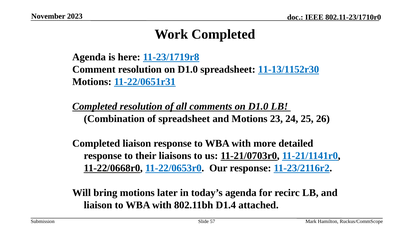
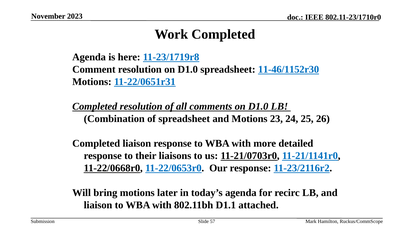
11-13/1152r30: 11-13/1152r30 -> 11-46/1152r30 (289, 69)
D1.4: D1.4 -> D1.1 (226, 205)
